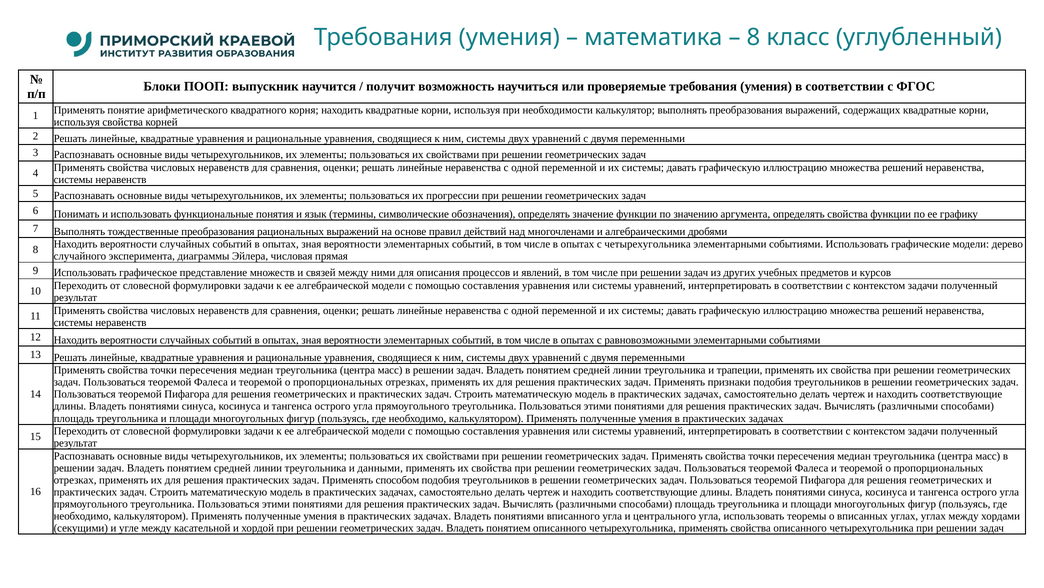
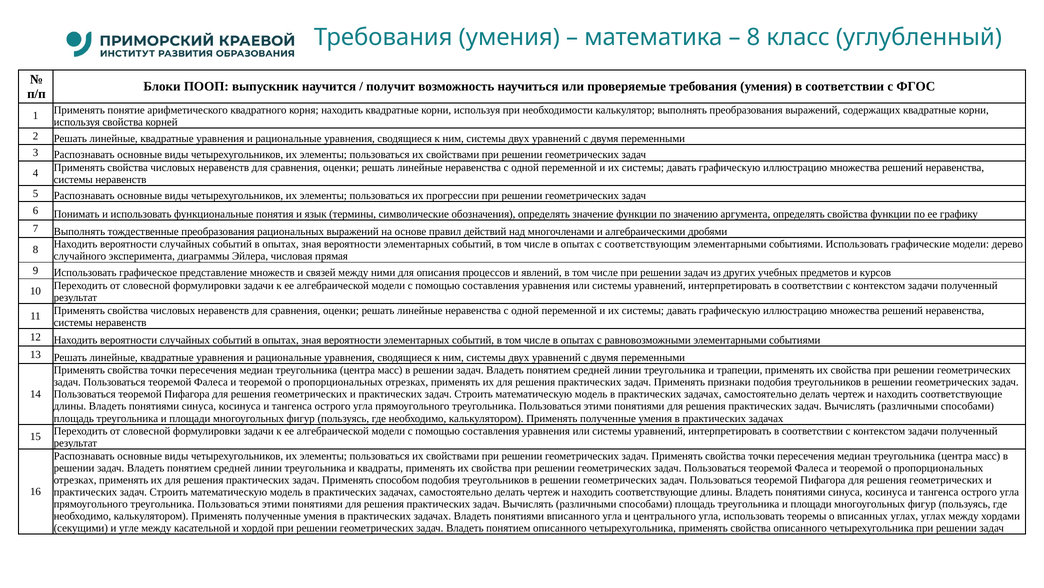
с четырехугольника: четырехугольника -> соответствующим (648, 244)
данными: данными -> квадраты (380, 467)
